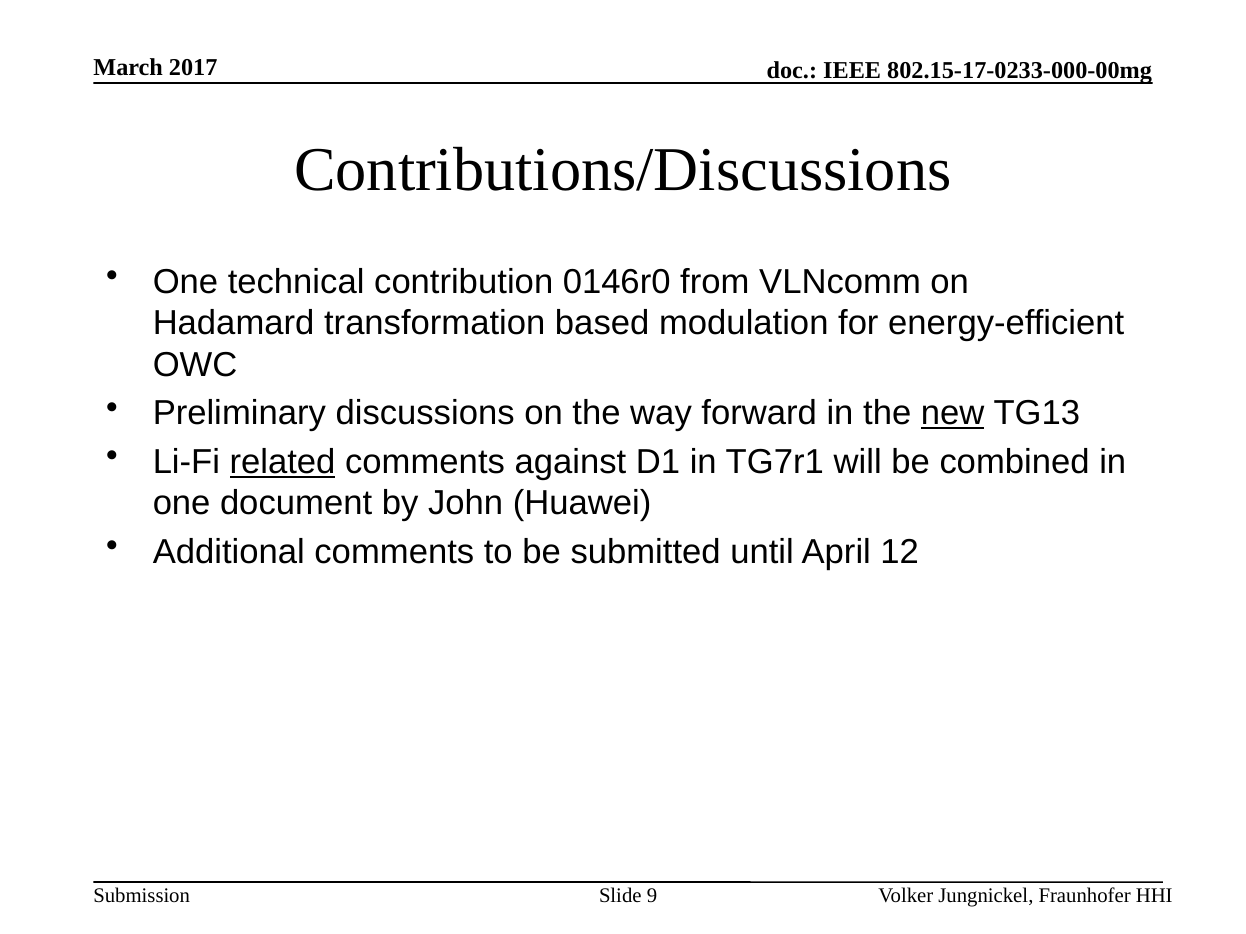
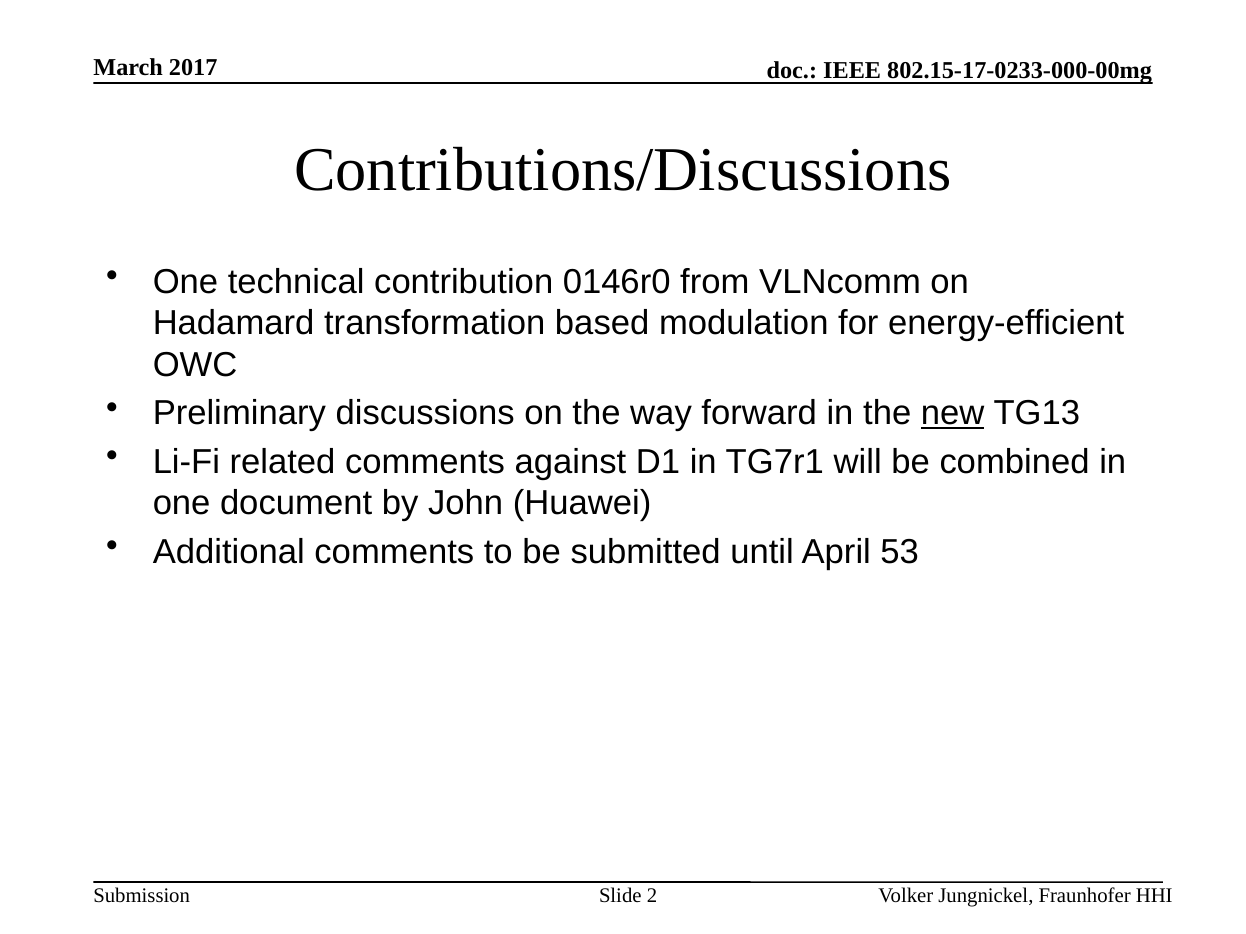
related underline: present -> none (283, 462)
12: 12 -> 53 (900, 552)
9: 9 -> 2 (652, 896)
